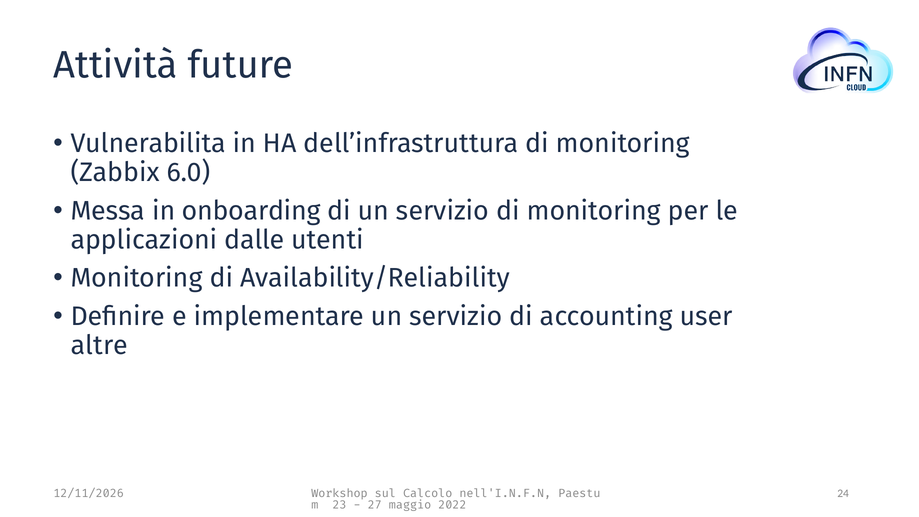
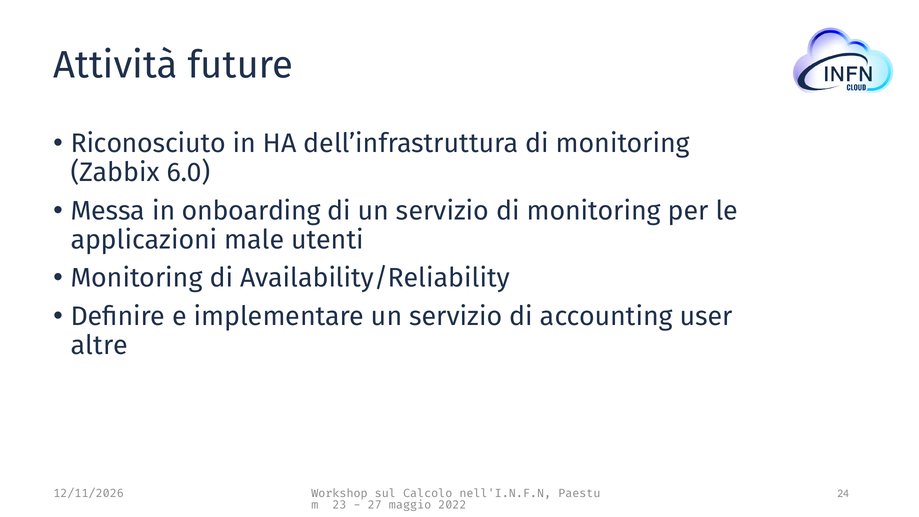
Vulnerabilita: Vulnerabilita -> Riconosciuto (148, 143)
dalle: dalle -> male (254, 240)
